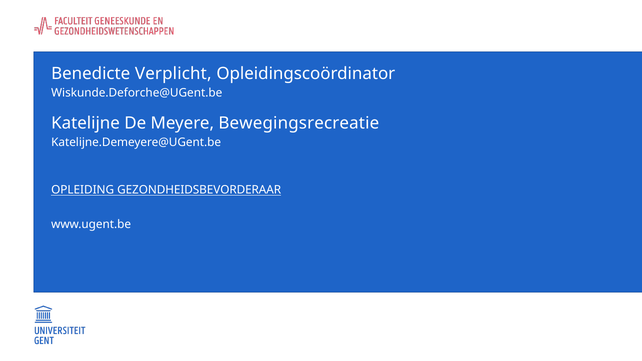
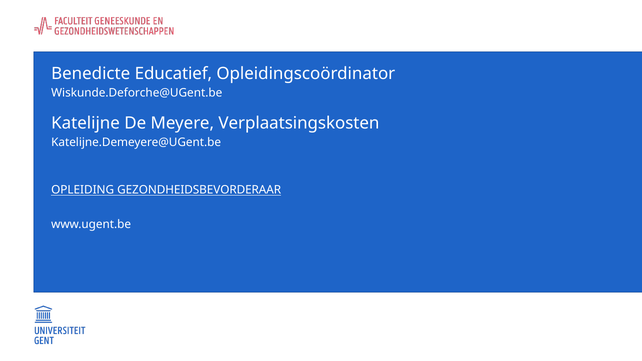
Verplicht: Verplicht -> Educatief (173, 74)
Bewegingsrecreatie: Bewegingsrecreatie -> Verplaatsingskosten (299, 123)
